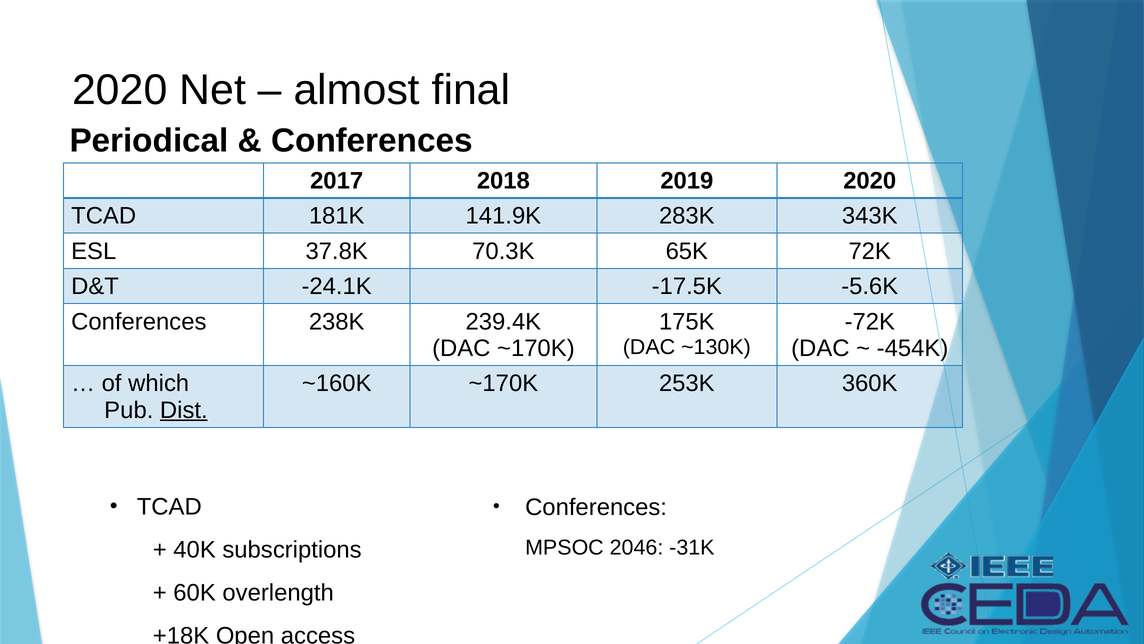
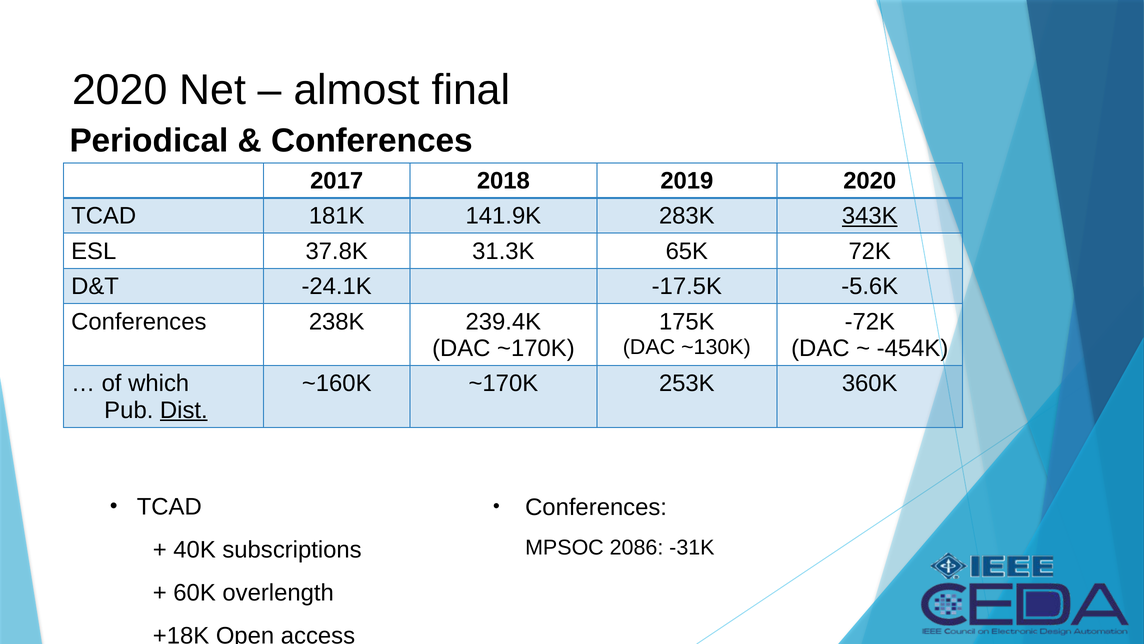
343K underline: none -> present (870, 216)
70.3K: 70.3K -> 31.3K (503, 251)
2046: 2046 -> 2086 (637, 547)
